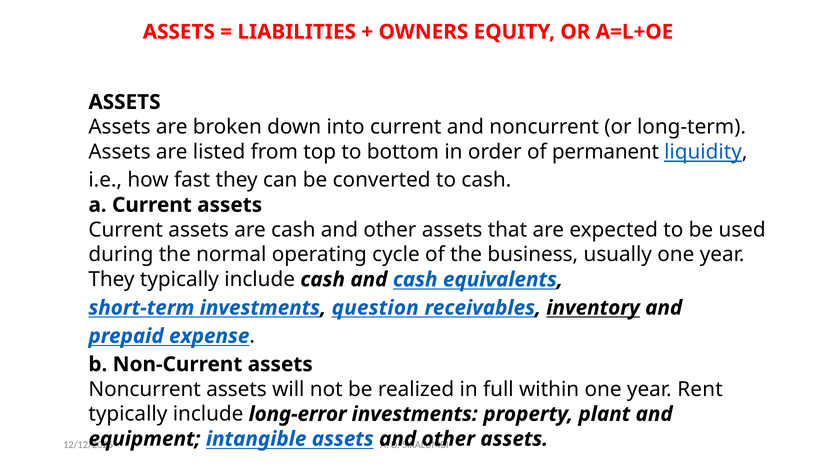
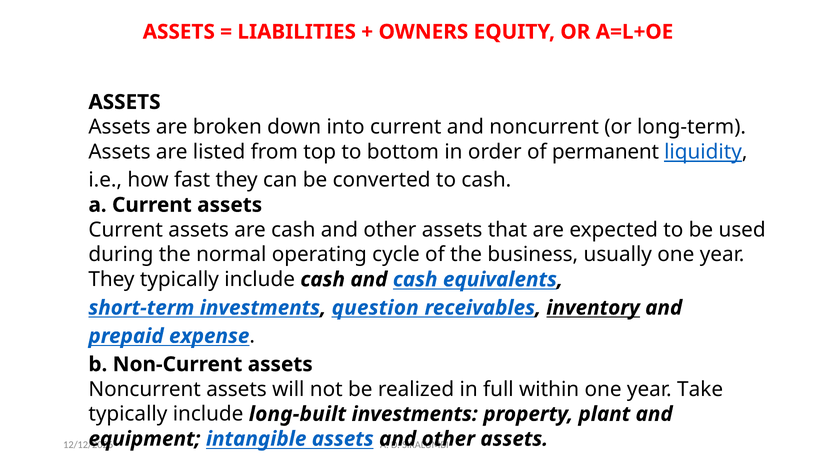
Rent: Rent -> Take (700, 389)
long-error: long-error -> long-built (297, 414)
